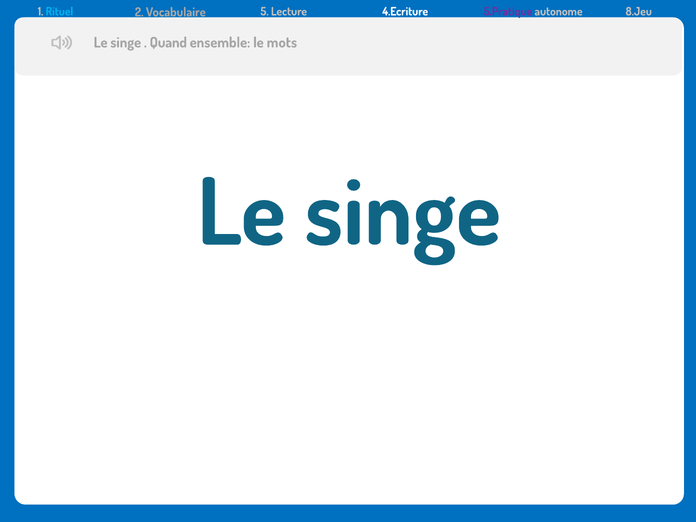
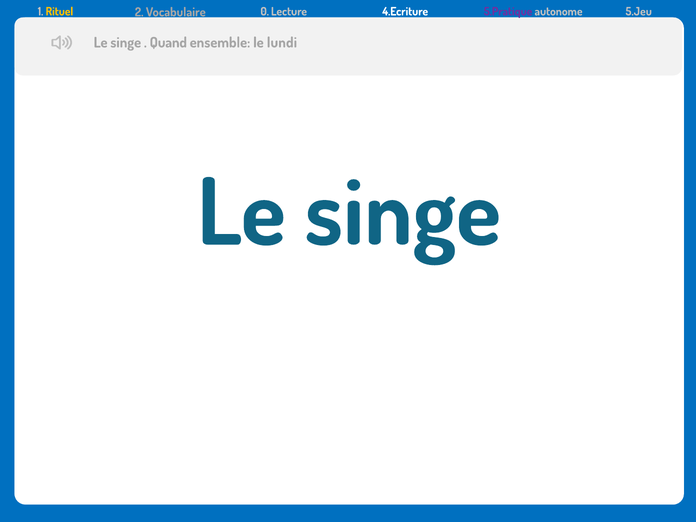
Rituel colour: light blue -> yellow (59, 12)
5: 5 -> 0 (265, 12)
8.Jeu: 8.Jeu -> 5.Jeu (639, 12)
mots: mots -> lundi (282, 43)
